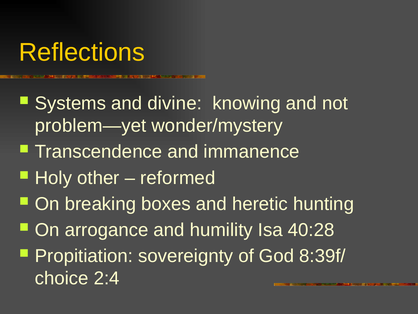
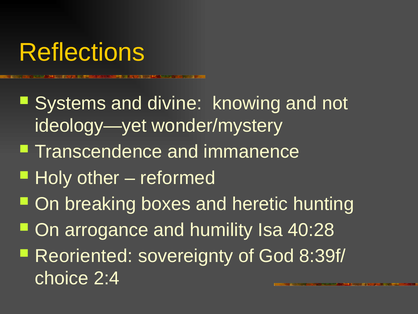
problem—yet: problem—yet -> ideology—yet (91, 126)
Propitiation: Propitiation -> Reoriented (84, 256)
